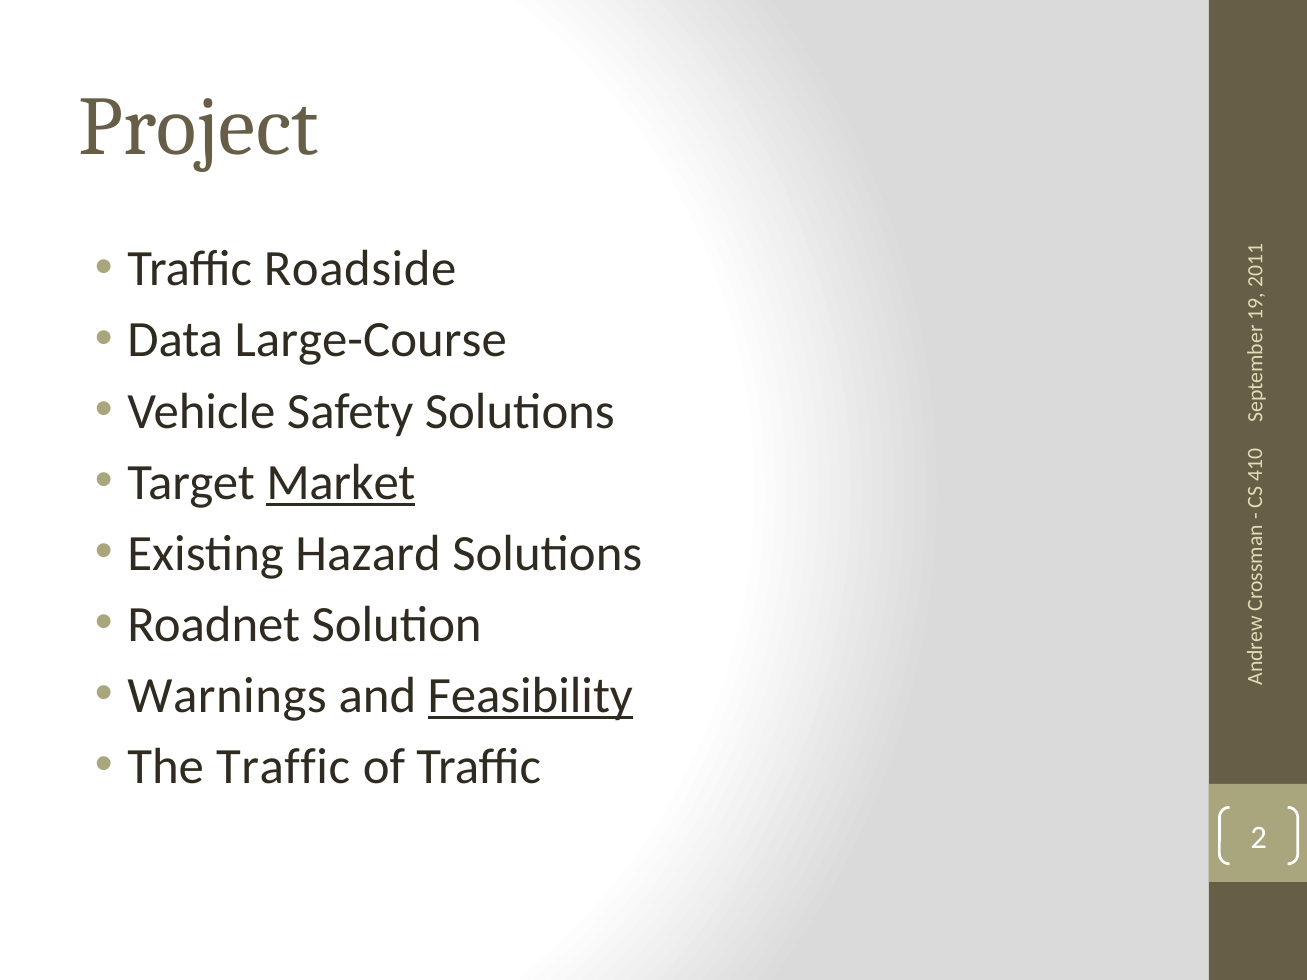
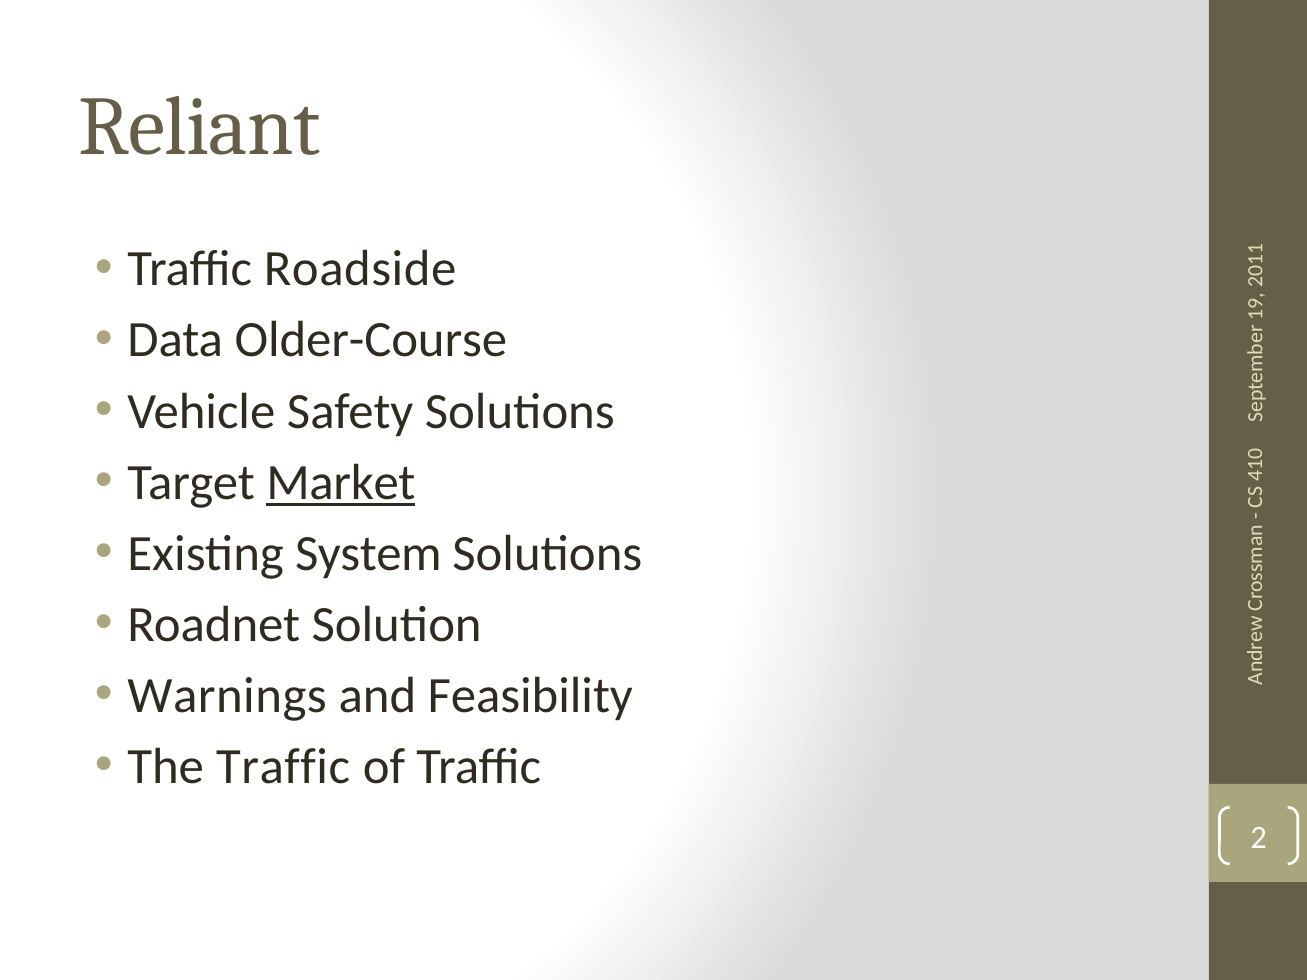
Project: Project -> Reliant (199, 127)
Large-Course: Large-Course -> Older-Course (371, 340)
Hazard: Hazard -> System (368, 553)
Feasibility underline: present -> none (530, 696)
